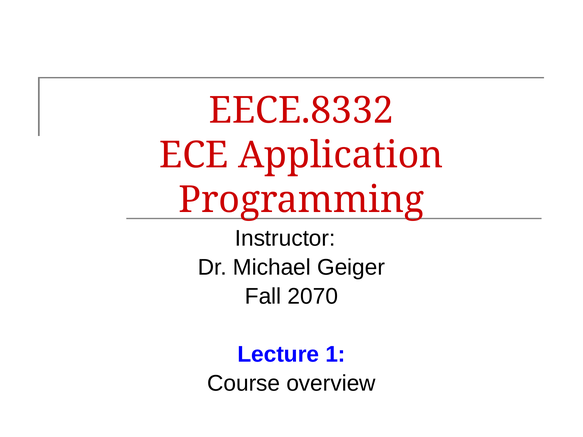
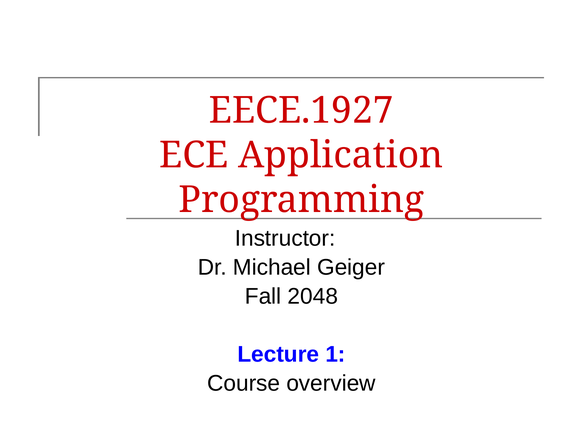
EECE.8332: EECE.8332 -> EECE.1927 (301, 110)
2070: 2070 -> 2048 (313, 297)
